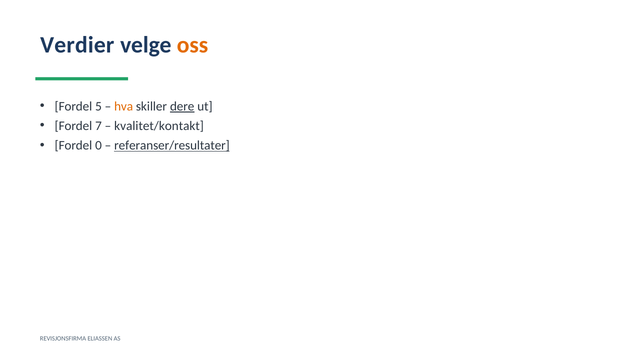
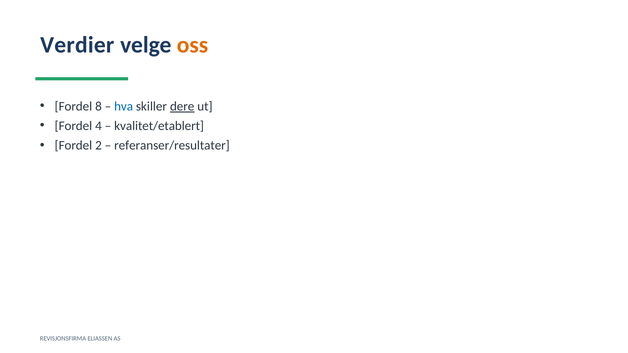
5: 5 -> 8 (98, 106)
hva colour: orange -> blue (124, 106)
7: 7 -> 4 (98, 126)
kvalitet/kontakt: kvalitet/kontakt -> kvalitet/etablert (159, 126)
0: 0 -> 2 (98, 146)
referanser/resultater underline: present -> none (172, 146)
